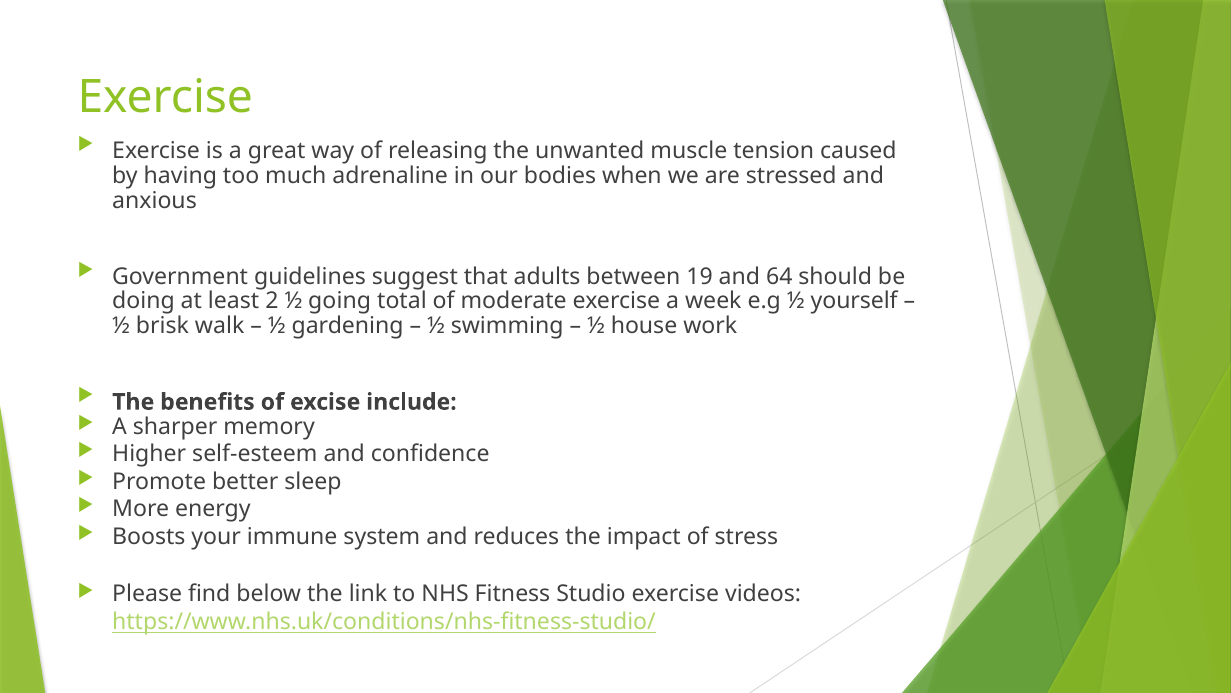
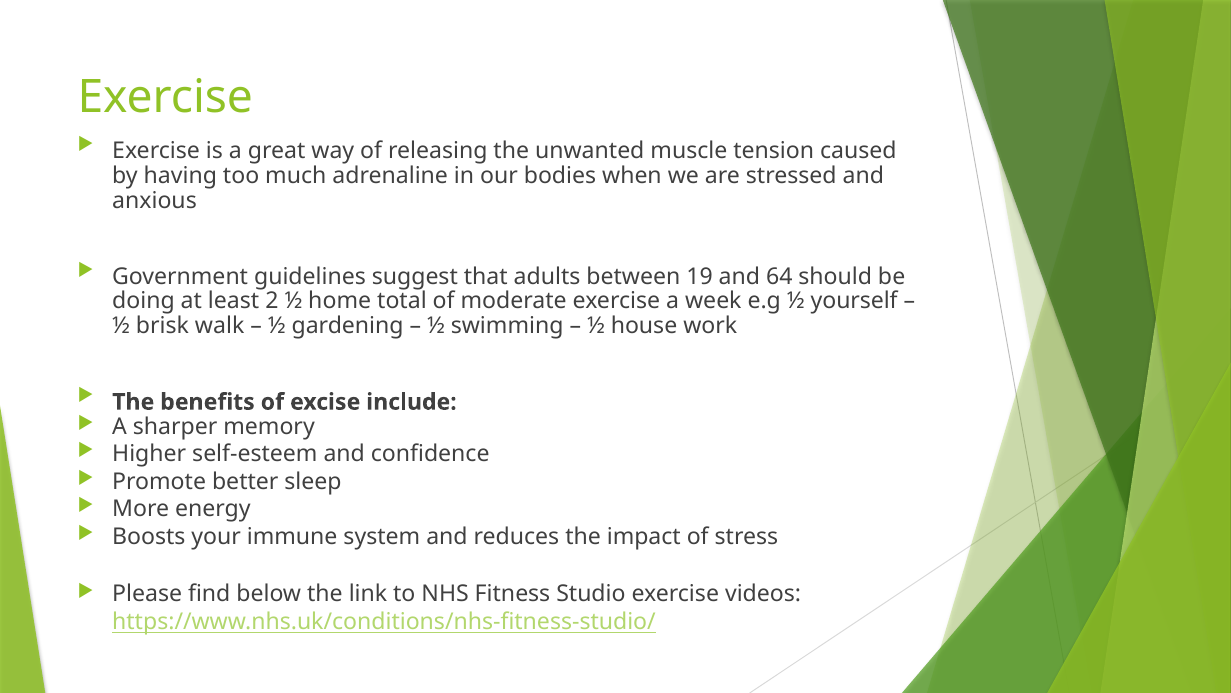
going: going -> home (340, 301)
